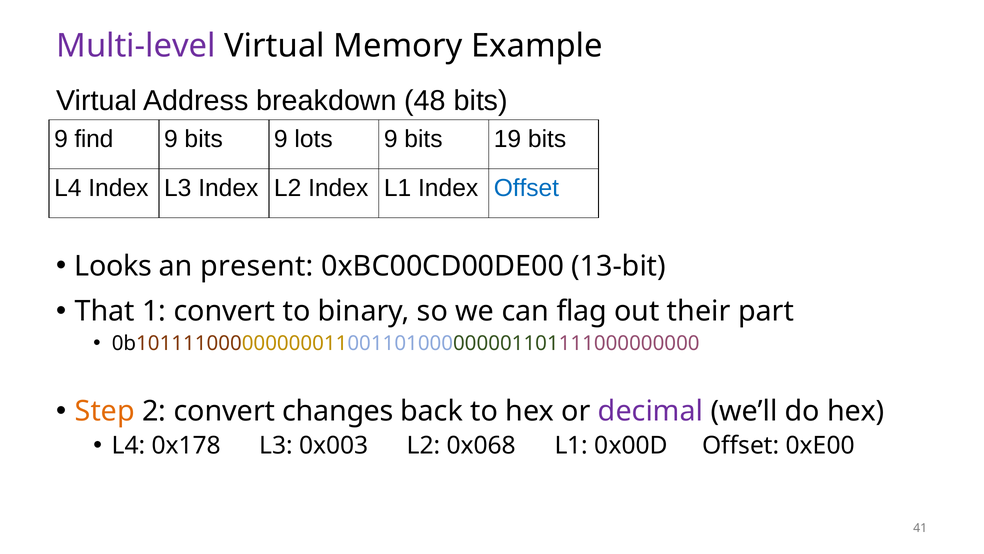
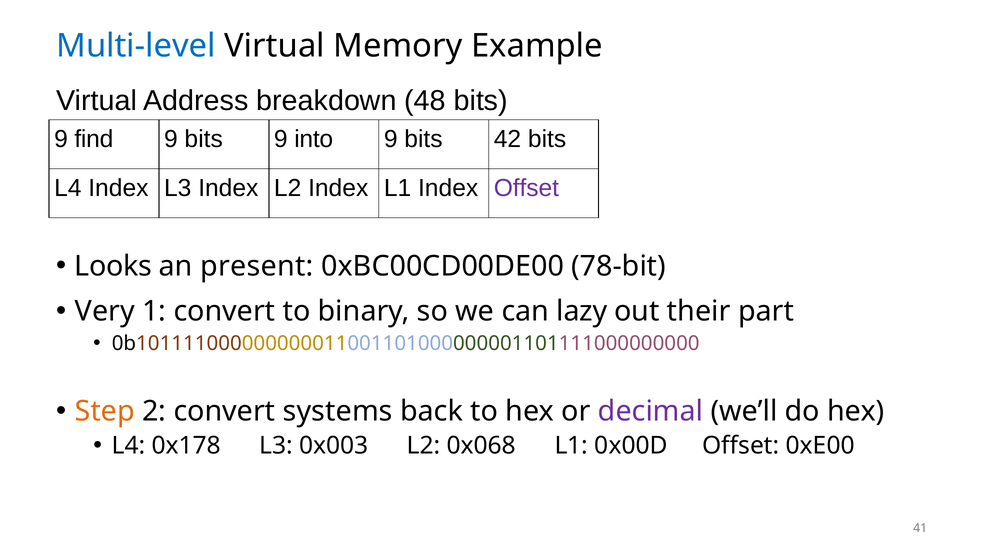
Multi-level colour: purple -> blue (136, 46)
lots: lots -> into (314, 139)
19: 19 -> 42 (507, 139)
Offset colour: blue -> purple (526, 188)
13-bit: 13-bit -> 78-bit (619, 266)
That: That -> Very (105, 311)
flag: flag -> lazy (582, 311)
changes: changes -> systems (338, 411)
